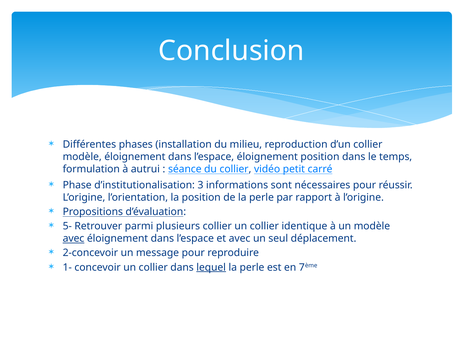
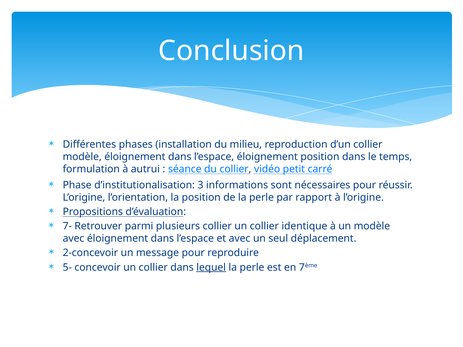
5-: 5- -> 7- (67, 226)
avec underline: present -> none (74, 239)
1-: 1- -> 5- (67, 267)
